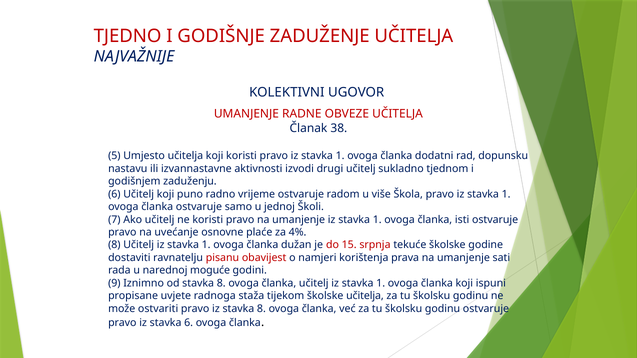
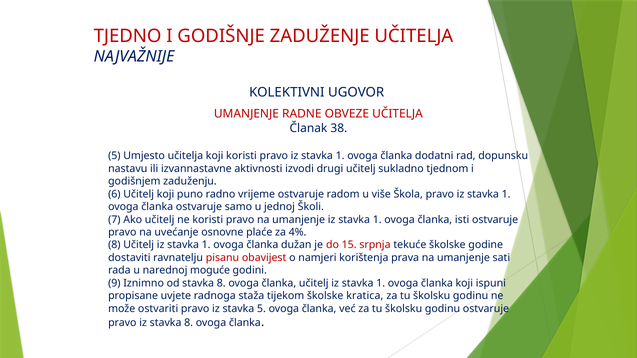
školske učitelja: učitelja -> kratica (365, 296)
iz stavka 8: 8 -> 5 (261, 309)
iz stavka 6: 6 -> 8 (189, 323)
